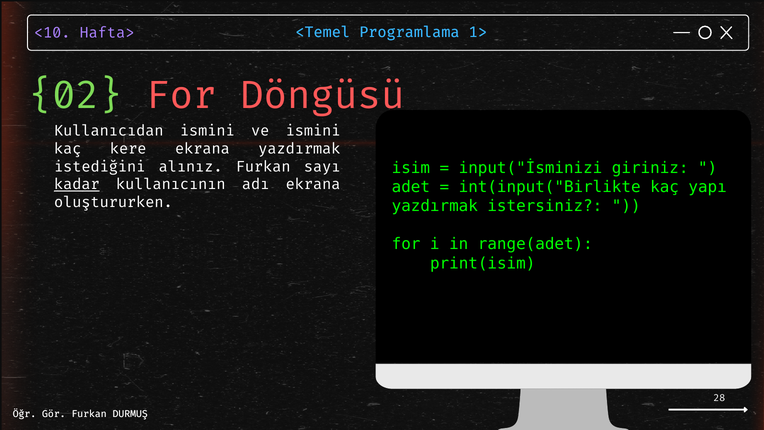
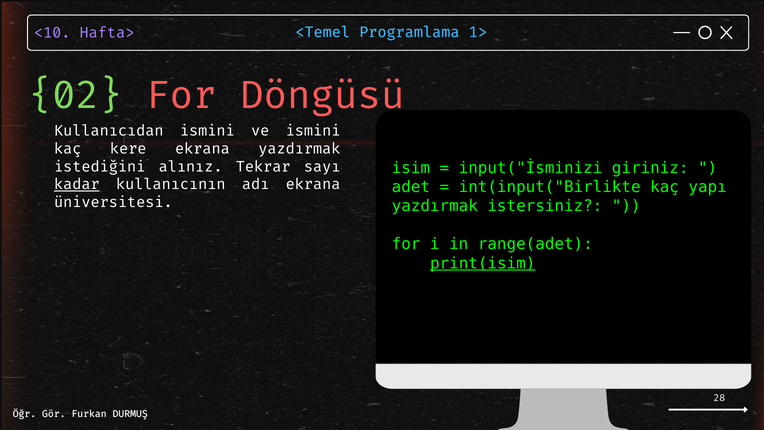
alınız Furkan: Furkan -> Tekrar (263, 167)
oluştururken: oluştururken -> üniversitesi (113, 202)
print(isim underline: none -> present (483, 263)
